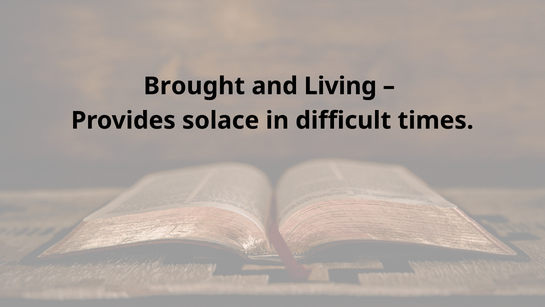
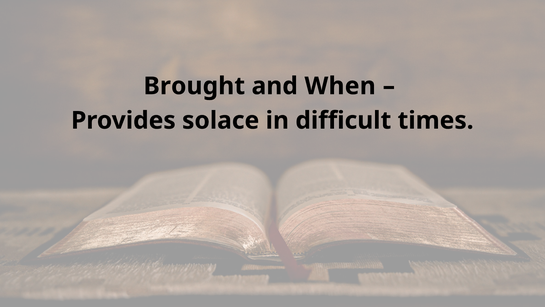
Living: Living -> When (340, 86)
